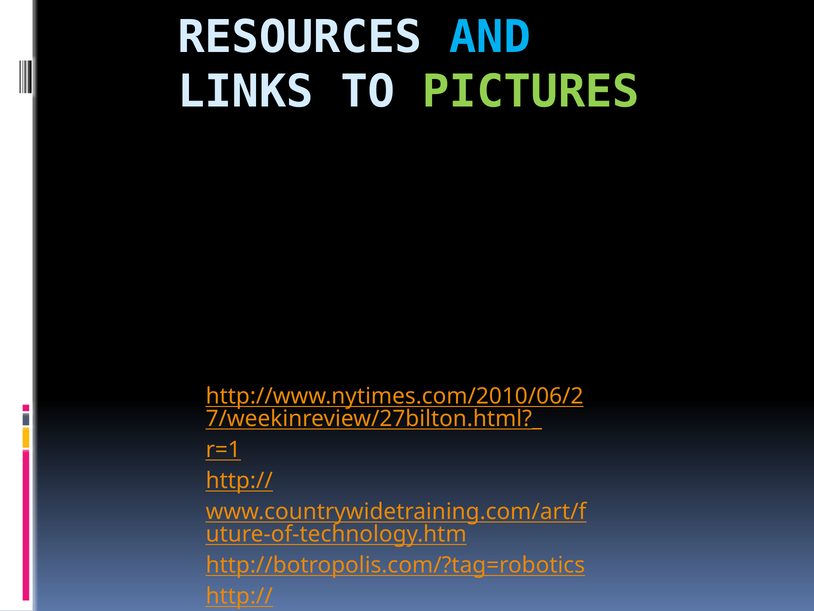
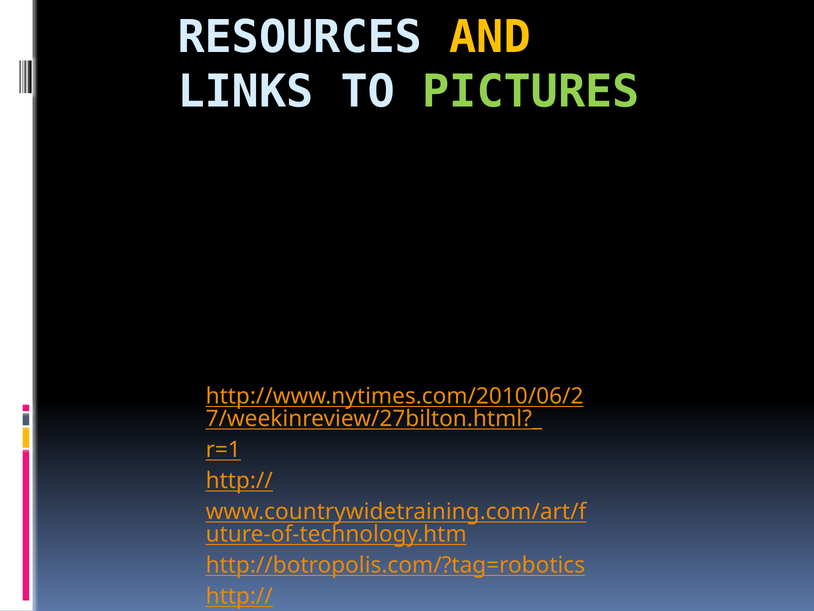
AND colour: light blue -> yellow (490, 37)
